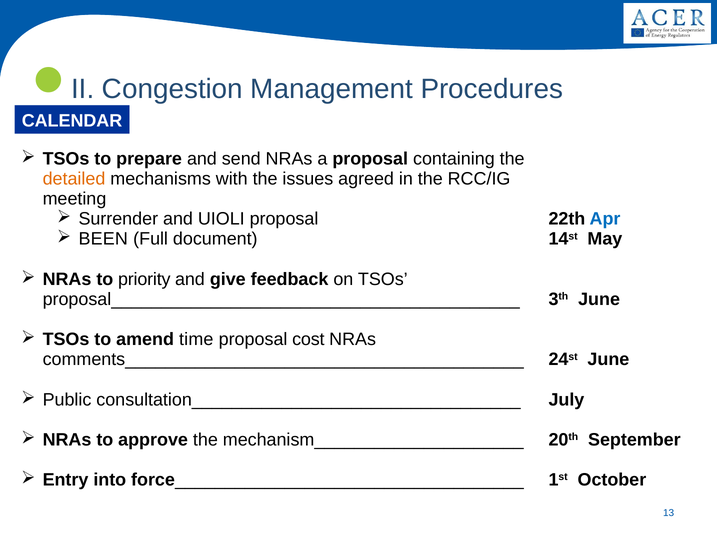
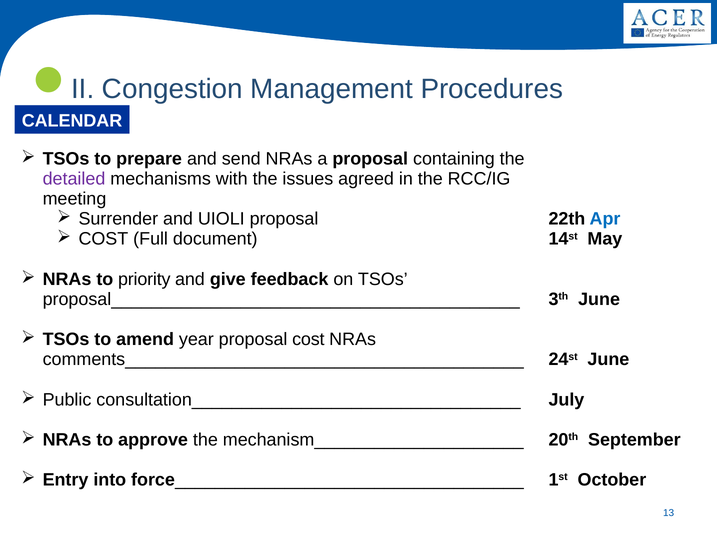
detailed colour: orange -> purple (74, 179)
BEEN: BEEN -> COST (103, 239)
time: time -> year (196, 339)
